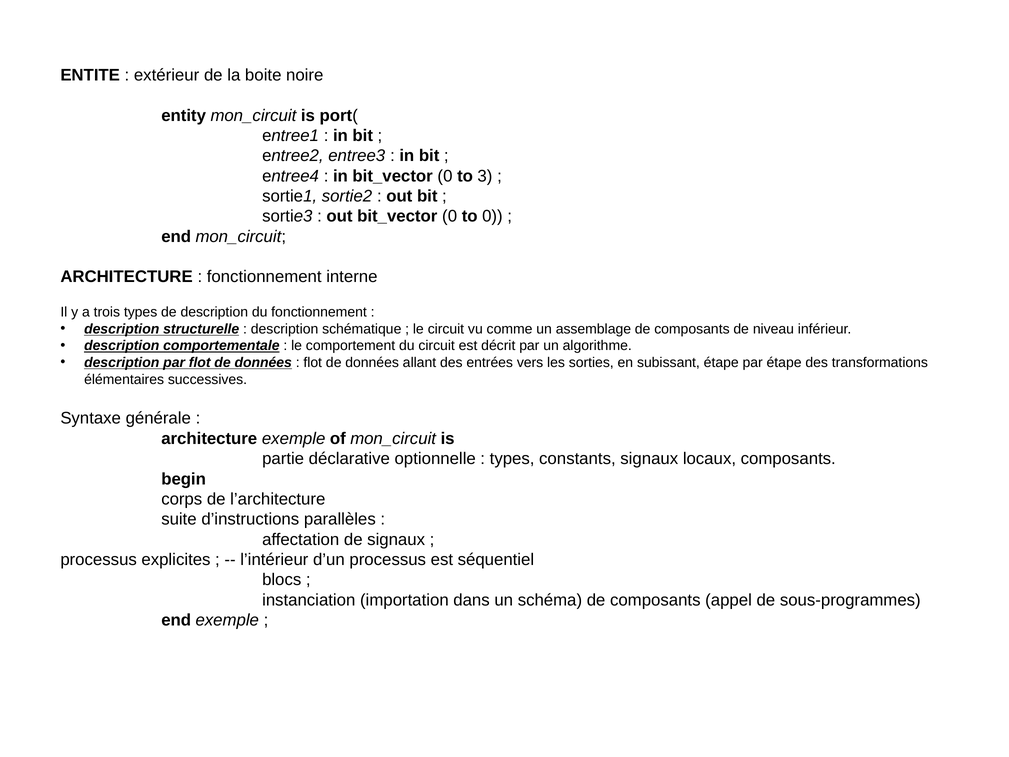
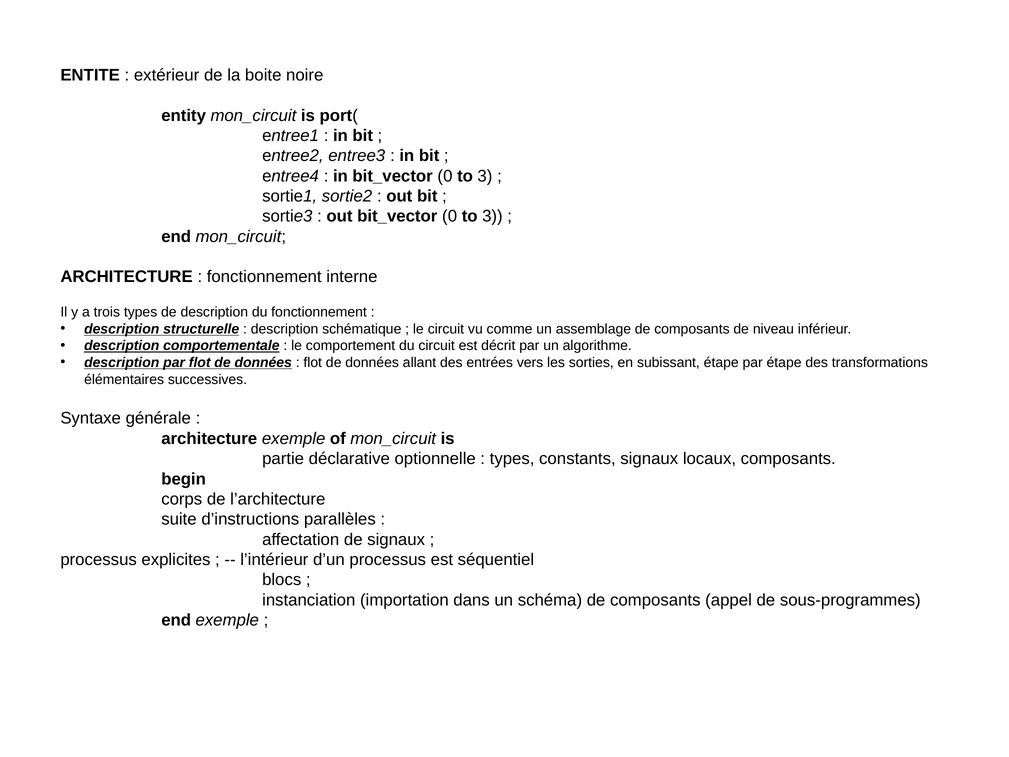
0: 0 -> 3 (492, 216)
